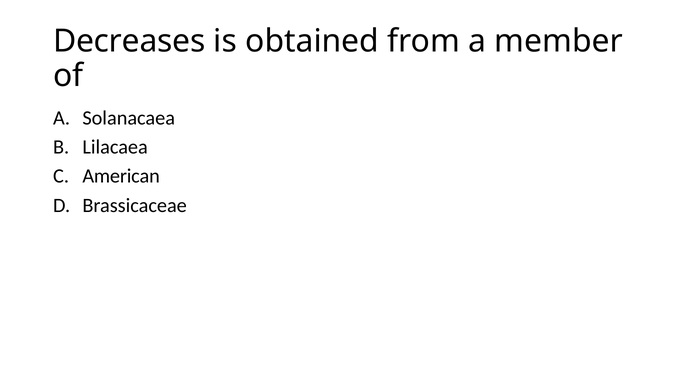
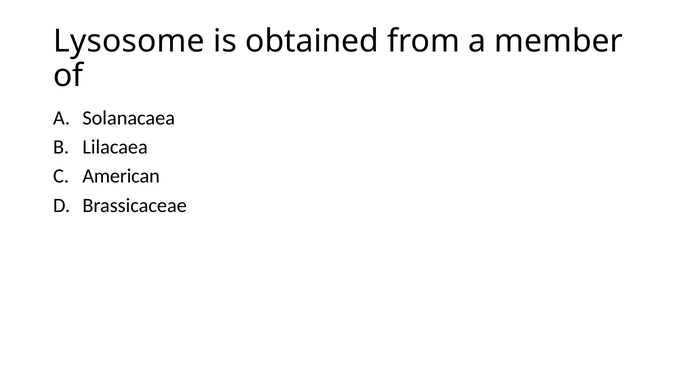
Decreases: Decreases -> Lysosome (129, 41)
